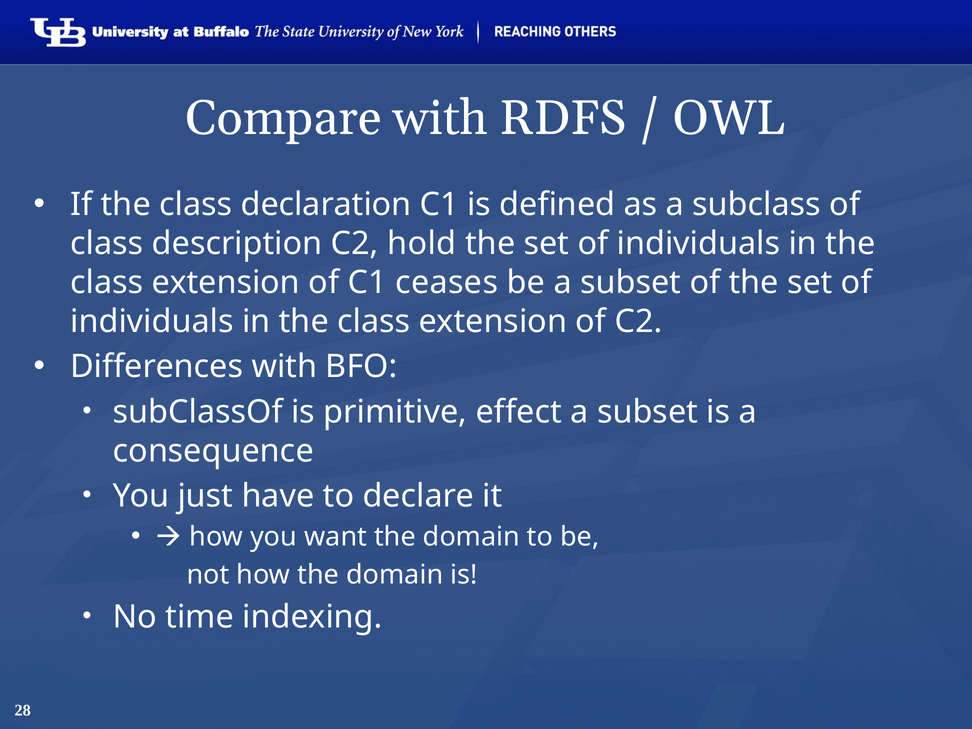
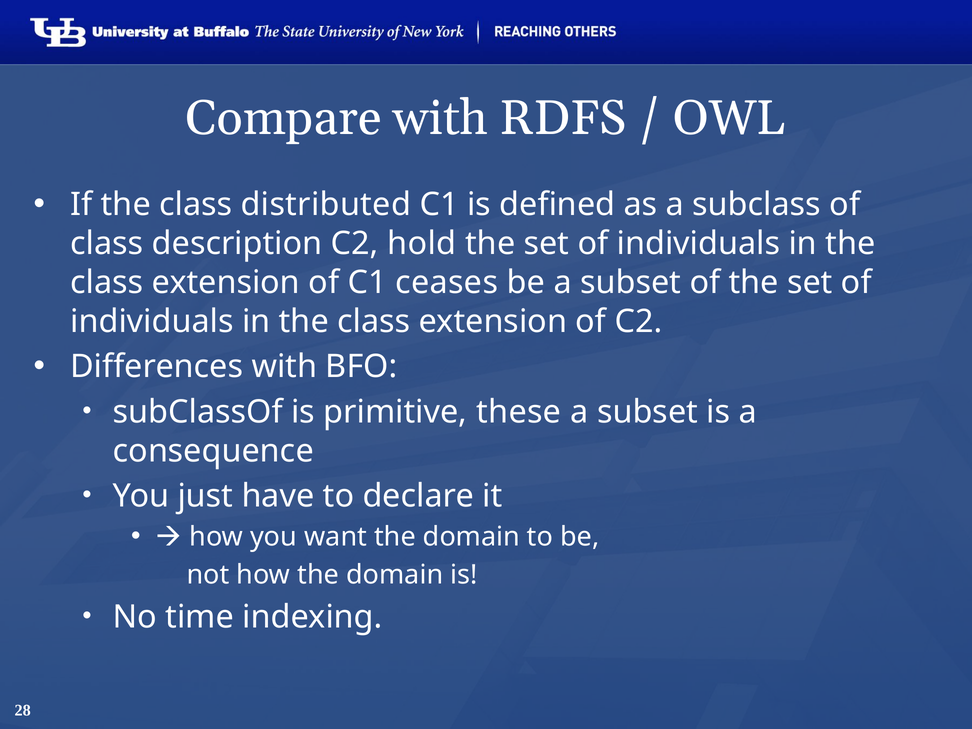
declaration: declaration -> distributed (326, 205)
effect: effect -> these (519, 412)
